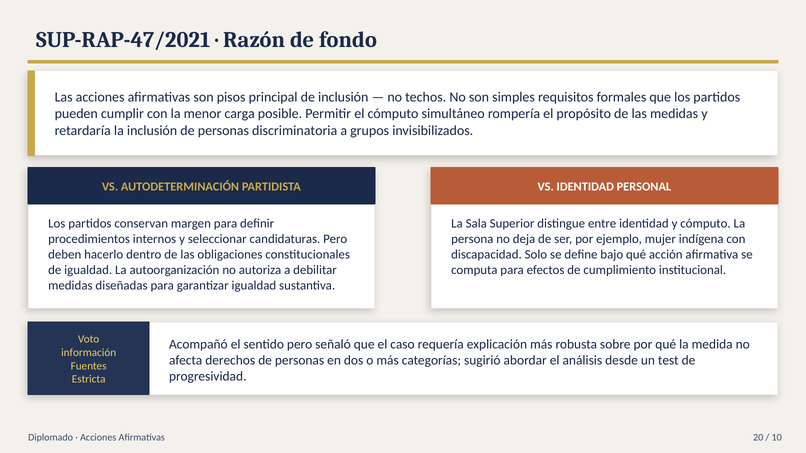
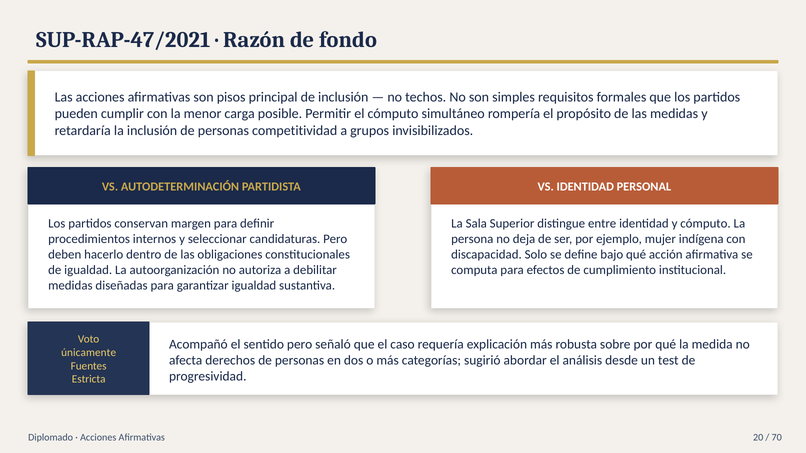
discriminatoria: discriminatoria -> competitividad (295, 131)
información: información -> únicamente (89, 353)
10: 10 -> 70 (777, 438)
